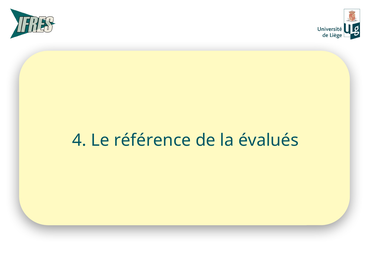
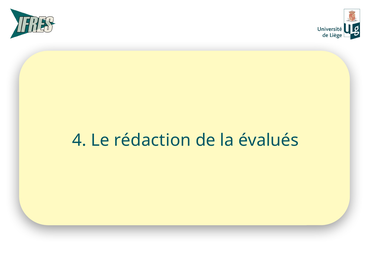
référence: référence -> rédaction (152, 140)
